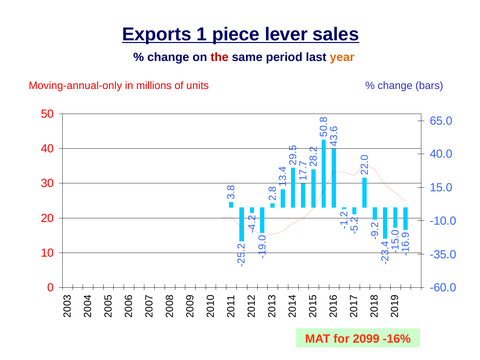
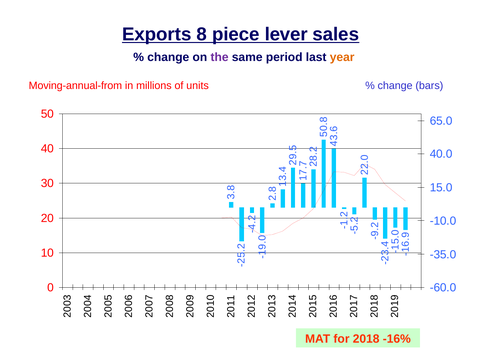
Exports 1: 1 -> 8 (202, 34)
the colour: red -> purple (220, 57)
Moving-annual-only: Moving-annual-only -> Moving-annual-from (75, 86)
2099: 2099 -> 2018 (366, 339)
